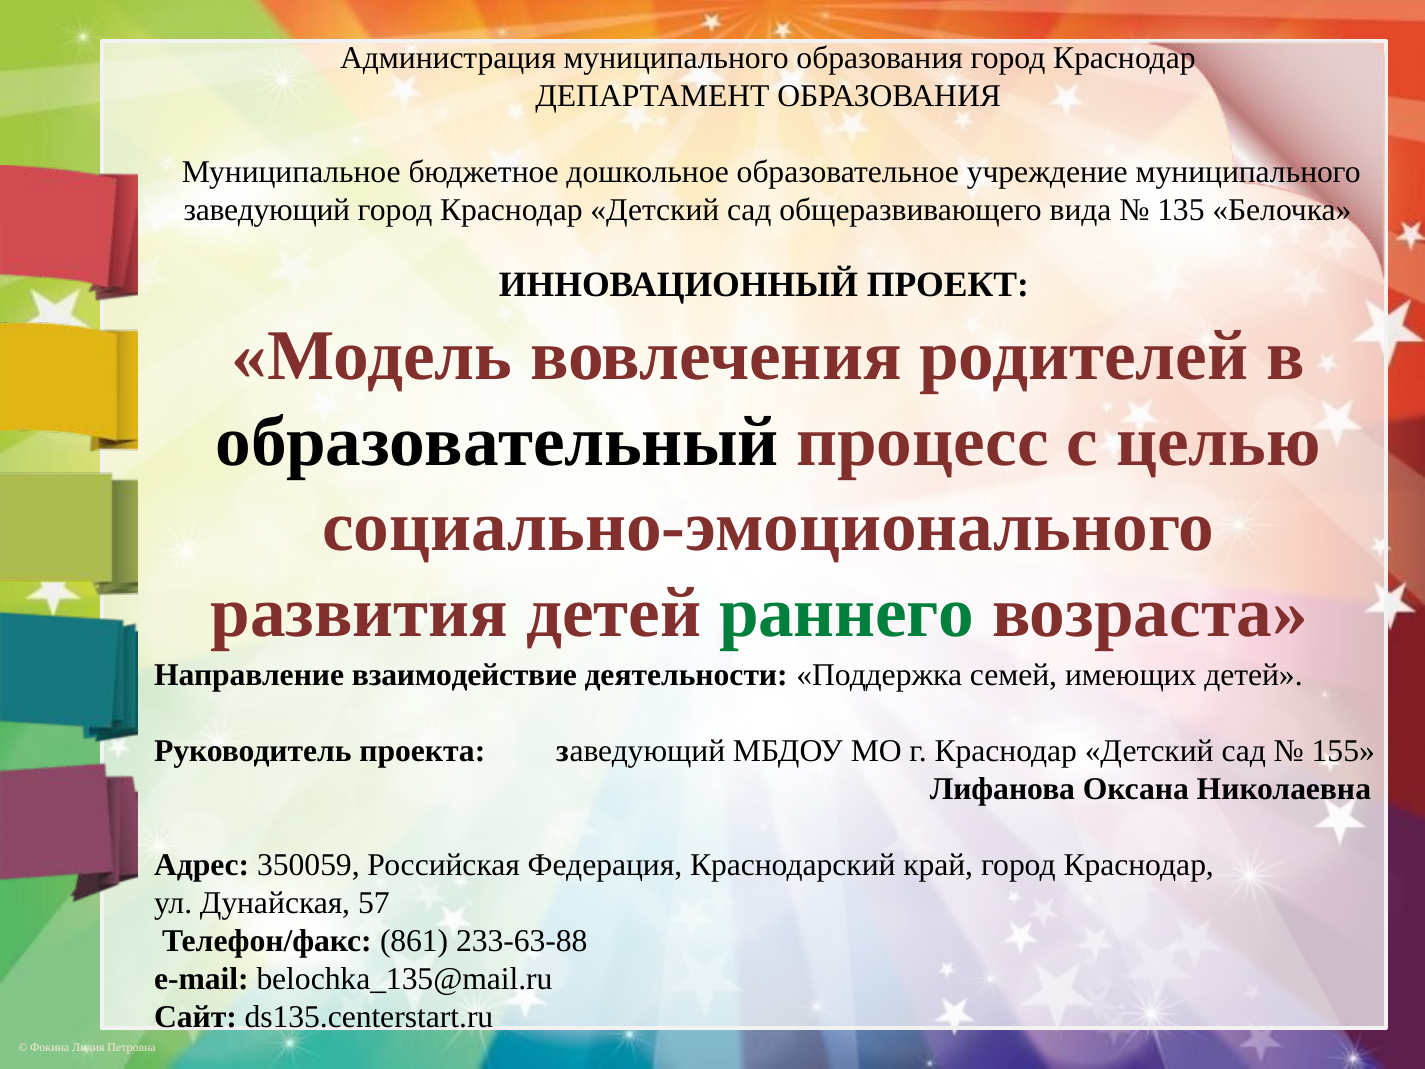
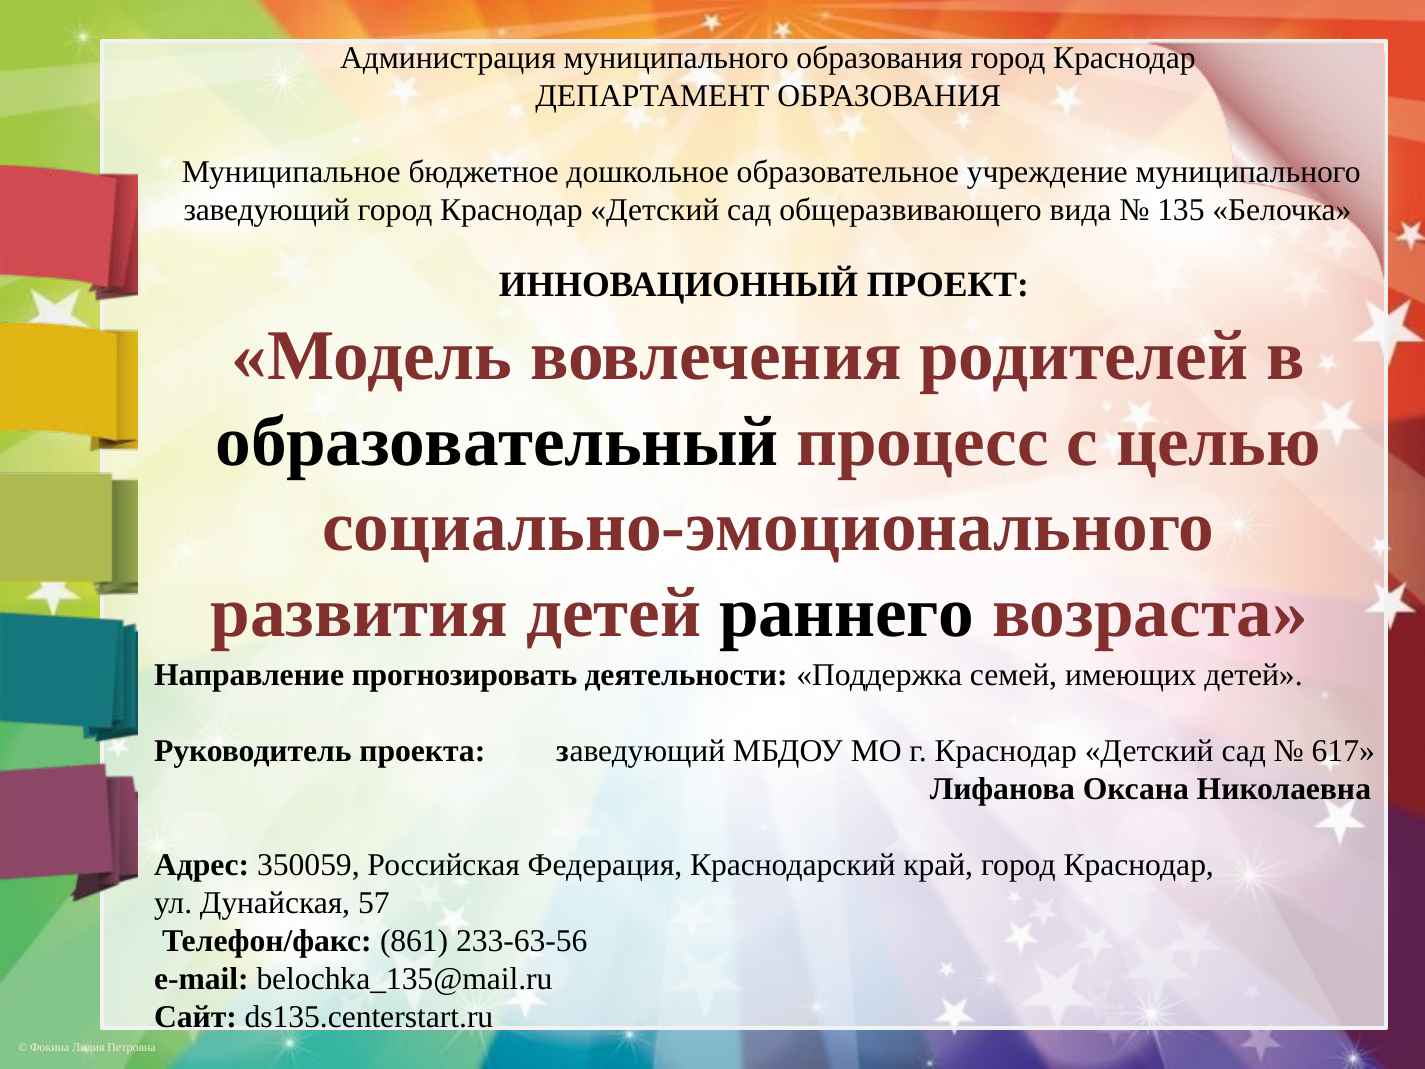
раннего colour: green -> black (847, 613)
взаимодействие: взаимодействие -> прогнозировать (465, 675)
155: 155 -> 617 (1343, 751)
233-63-88: 233-63-88 -> 233-63-56 (522, 941)
